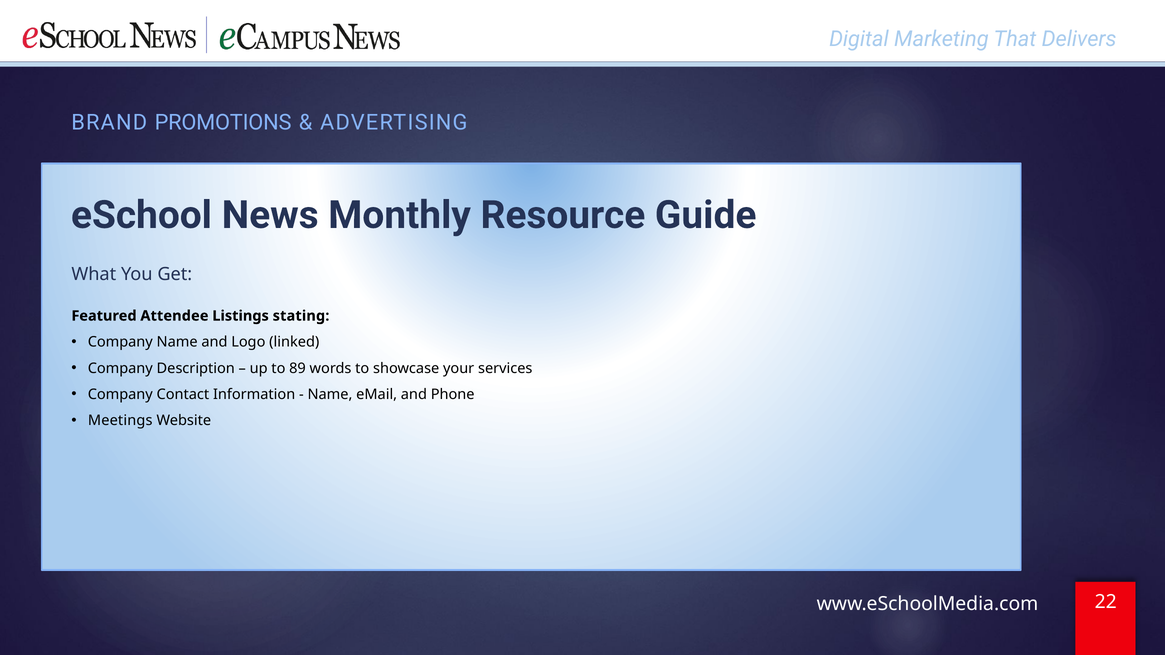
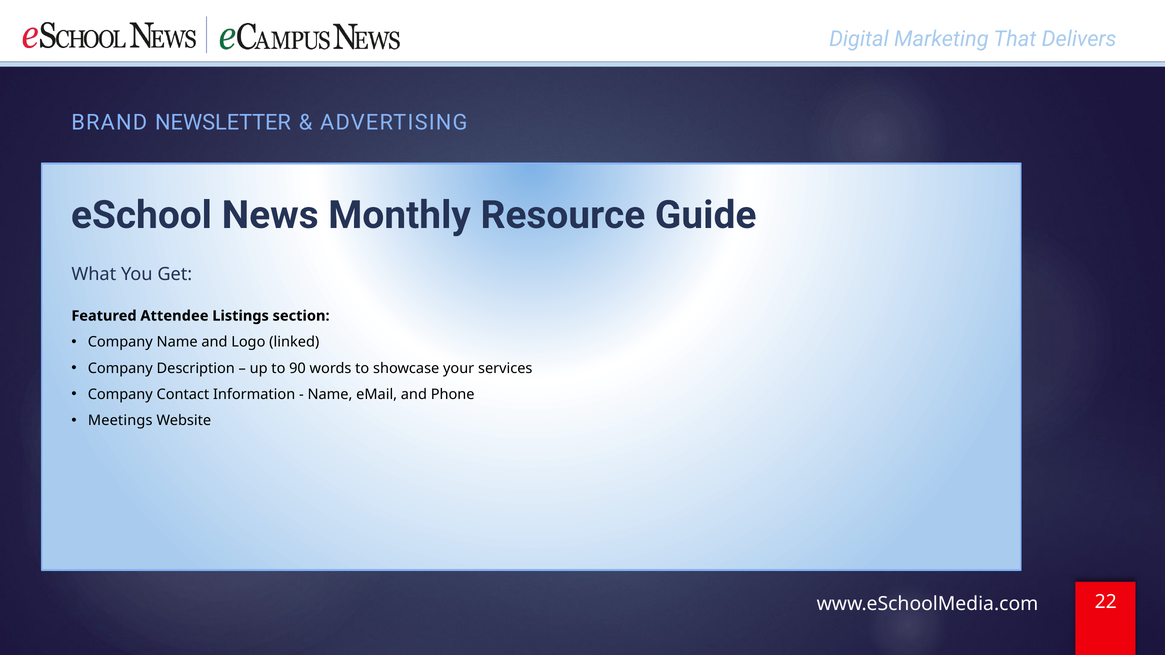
PROMOTIONS: PROMOTIONS -> NEWSLETTER (223, 122)
stating: stating -> section (301, 316)
89: 89 -> 90 (297, 368)
